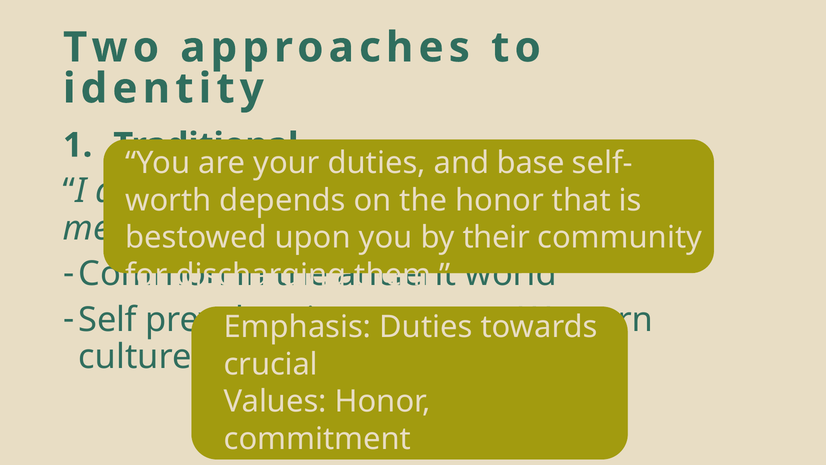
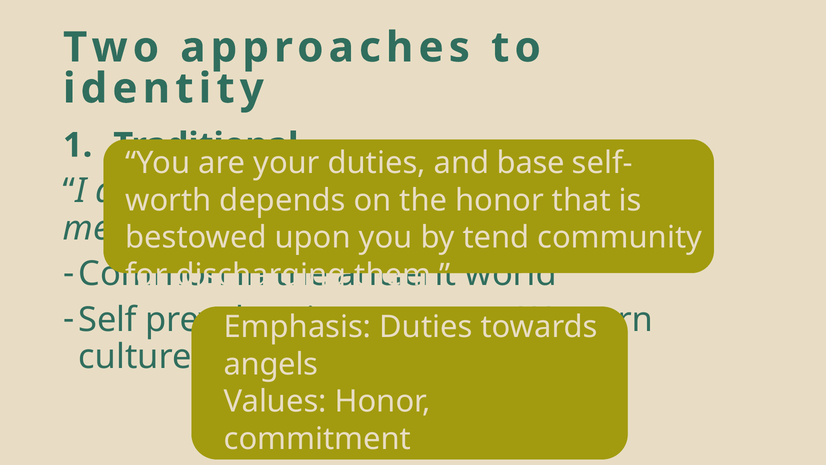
their: their -> tend (496, 237)
crucial: crucial -> angels (271, 364)
